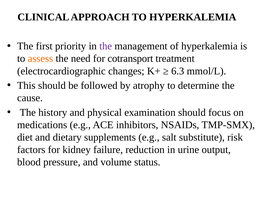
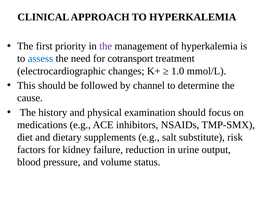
assess colour: orange -> blue (40, 59)
6.3: 6.3 -> 1.0 (178, 71)
atrophy: atrophy -> channel (149, 86)
